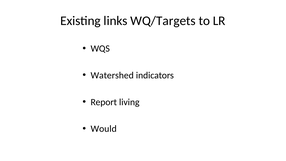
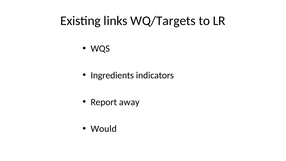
Watershed: Watershed -> Ingredients (112, 75)
living: living -> away (129, 102)
